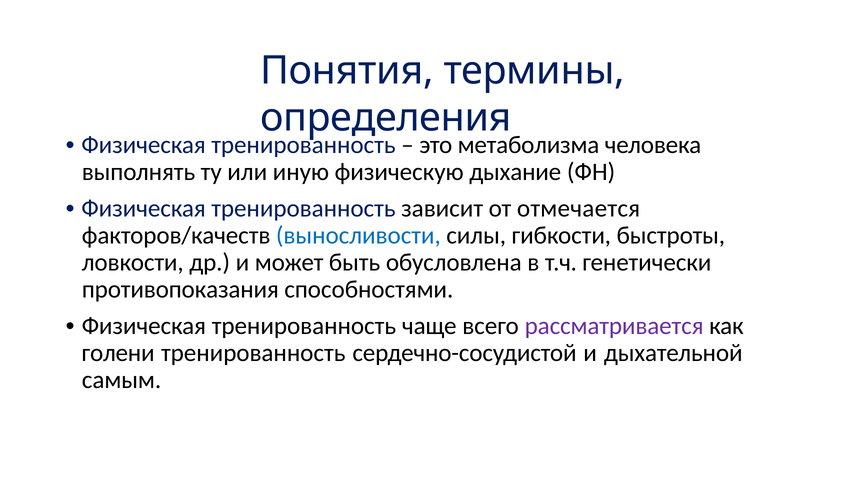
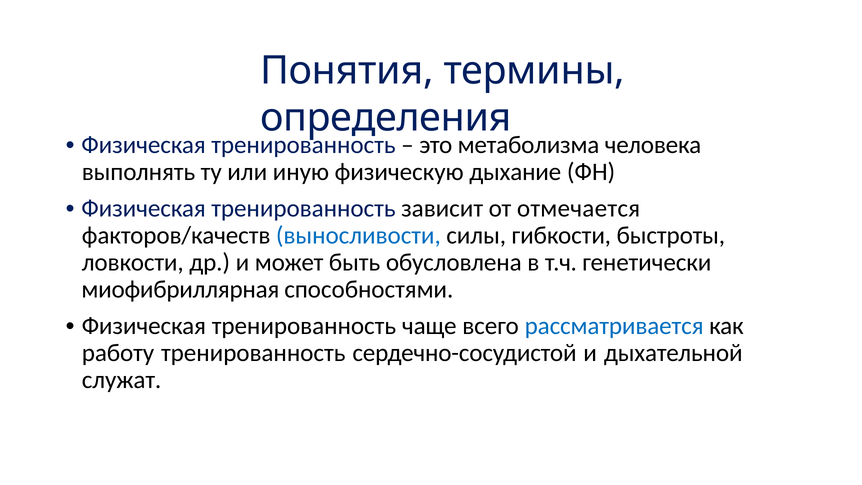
противопоказания: противопоказания -> миофибриллярная (180, 289)
рассматривается colour: purple -> blue (614, 326)
голени: голени -> работу (118, 353)
самым: самым -> служат (122, 380)
